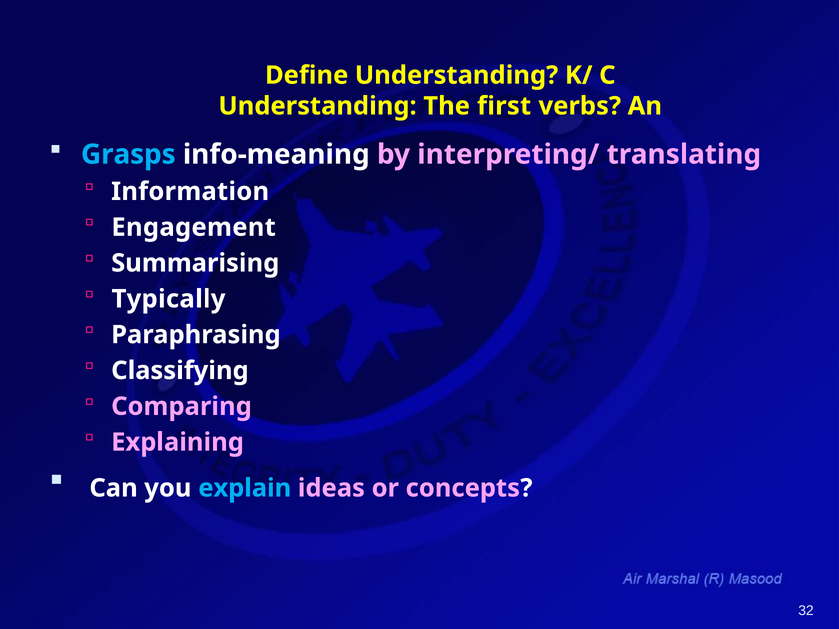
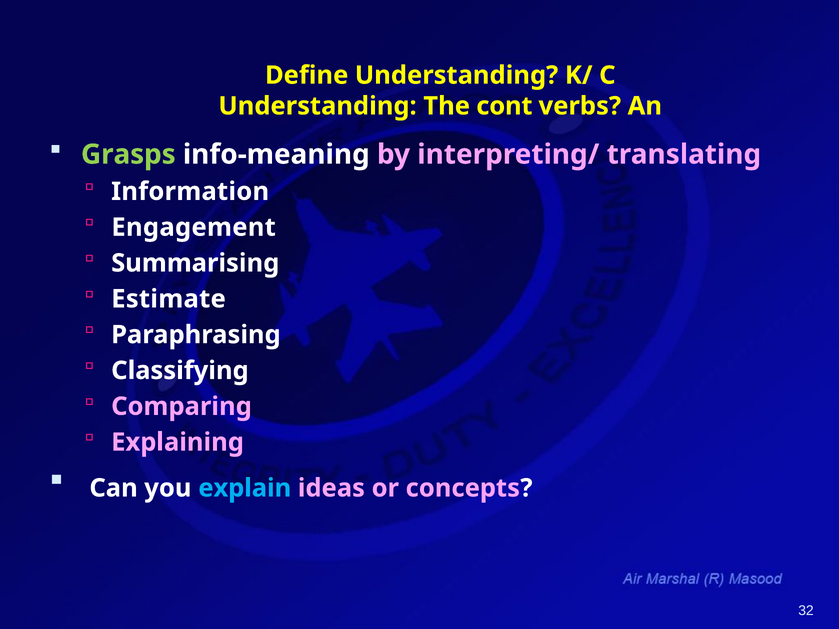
first: first -> cont (504, 106)
Grasps colour: light blue -> light green (128, 154)
Typically: Typically -> Estimate (169, 299)
